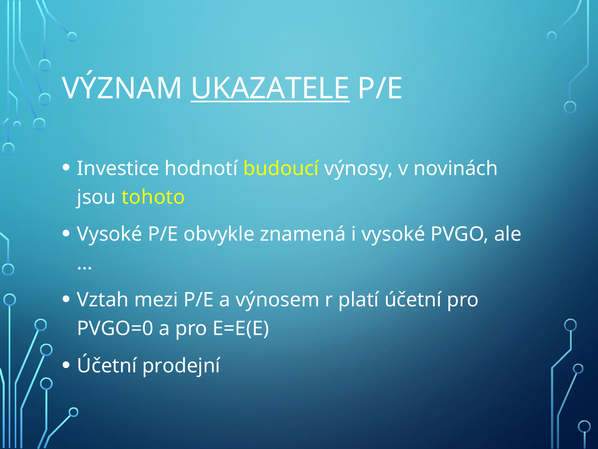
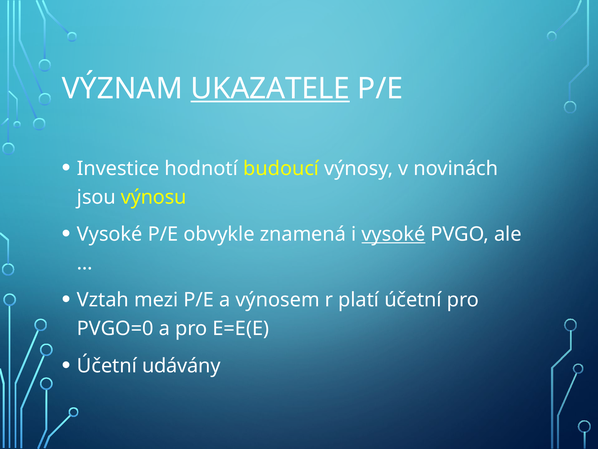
tohoto: tohoto -> výnosu (154, 197)
vysoké underline: none -> present (393, 234)
prodejní: prodejní -> udávány (181, 365)
